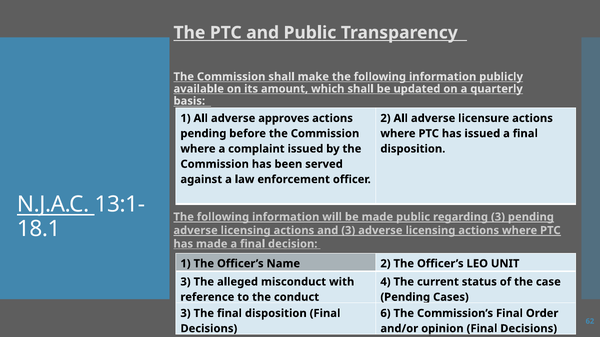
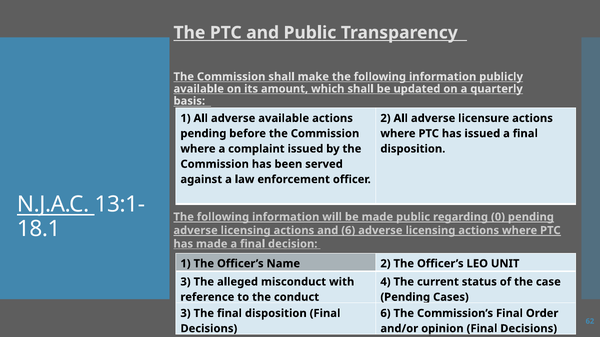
adverse approves: approves -> available (284, 118)
regarding 3: 3 -> 0 (498, 217)
and 3: 3 -> 6 (348, 231)
